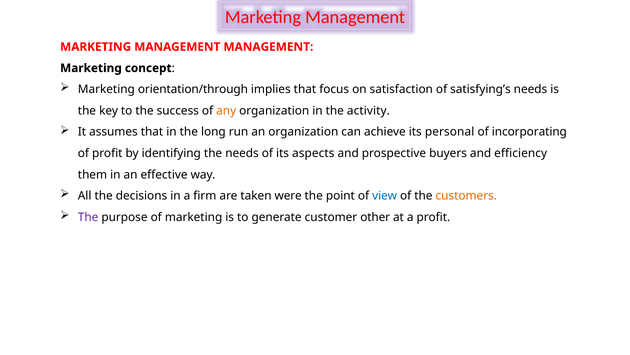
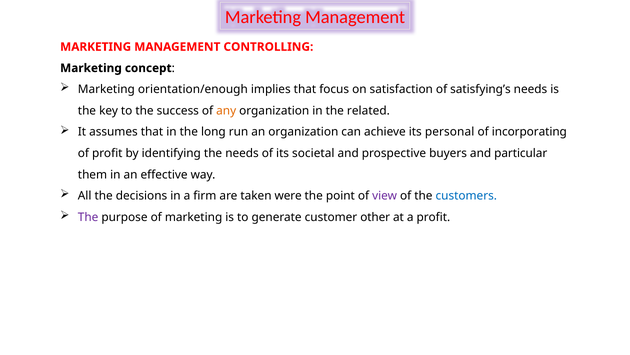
MANAGEMENT MANAGEMENT: MANAGEMENT -> CONTROLLING (268, 47)
orientation/through: orientation/through -> orientation/enough (193, 89)
activity: activity -> related (368, 111)
aspects: aspects -> societal (313, 153)
efficiency: efficiency -> particular (521, 153)
view colour: blue -> purple (385, 196)
customers colour: orange -> blue (466, 196)
